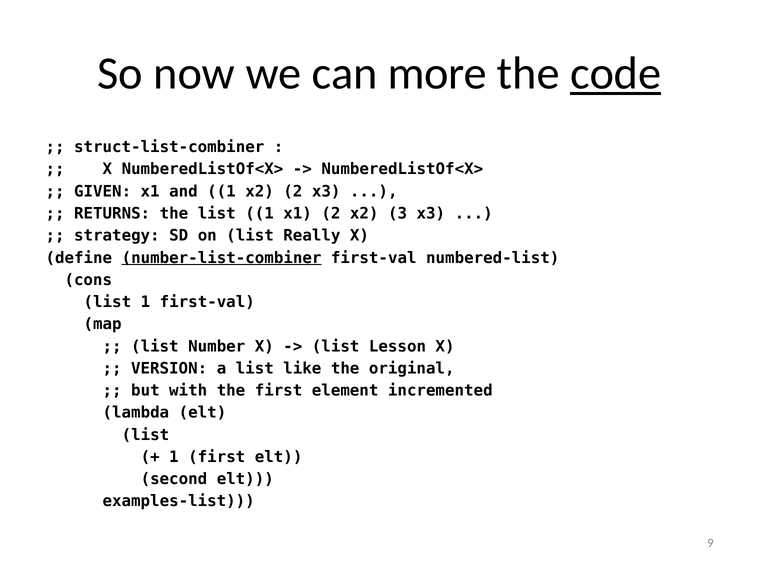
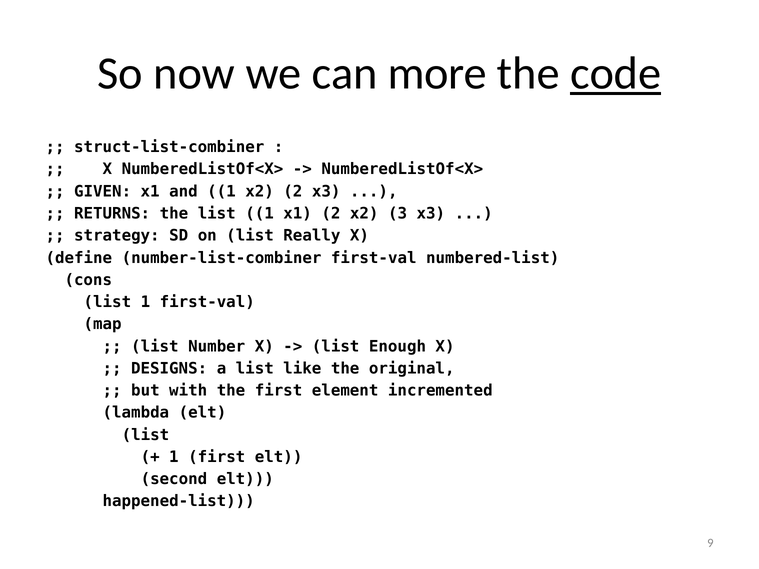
number-list-combiner underline: present -> none (222, 258)
Lesson: Lesson -> Enough (398, 346)
VERSION: VERSION -> DESIGNS (169, 369)
examples-list: examples-list -> happened-list (179, 501)
